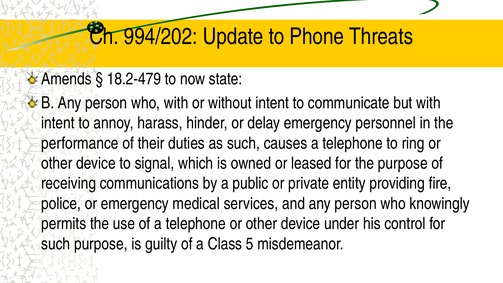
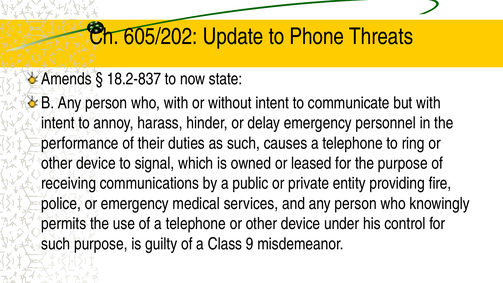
994/202: 994/202 -> 605/202 (161, 37)
18.2-479: 18.2-479 -> 18.2-837 (134, 79)
5: 5 -> 9 (250, 244)
